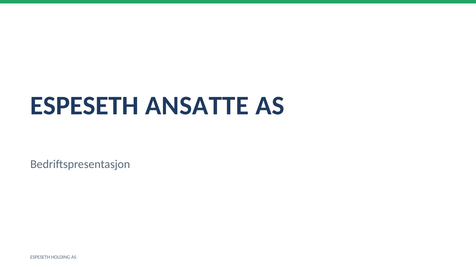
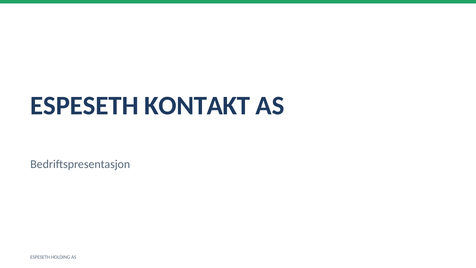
ANSATTE: ANSATTE -> KONTAKT (197, 106)
